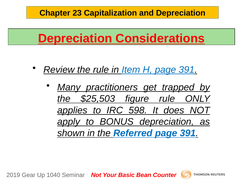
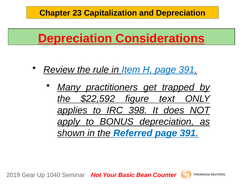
$25,503: $25,503 -> $22,592 (98, 99)
figure rule: rule -> text (167, 99)
598: 598 -> 398 (138, 110)
